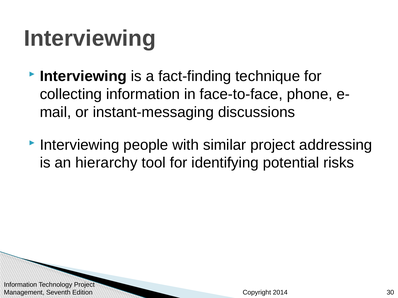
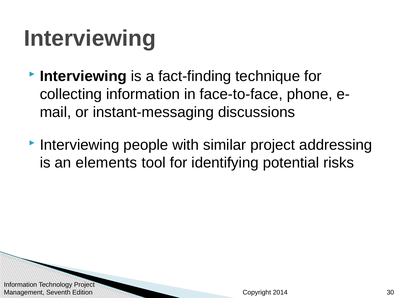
hierarchy: hierarchy -> elements (106, 163)
